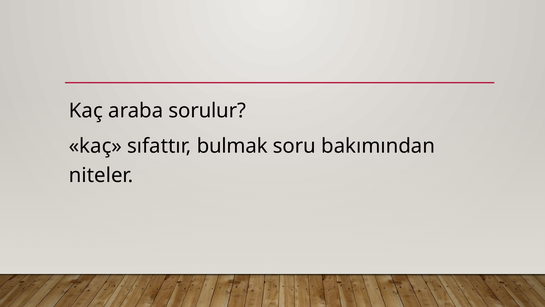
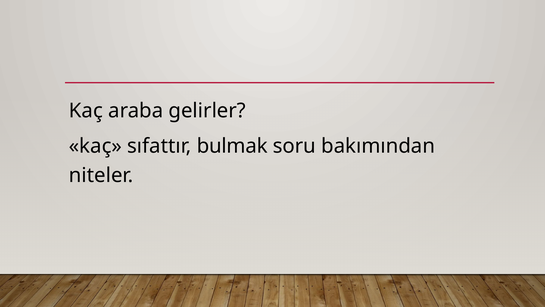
sorulur: sorulur -> gelirler (207, 111)
